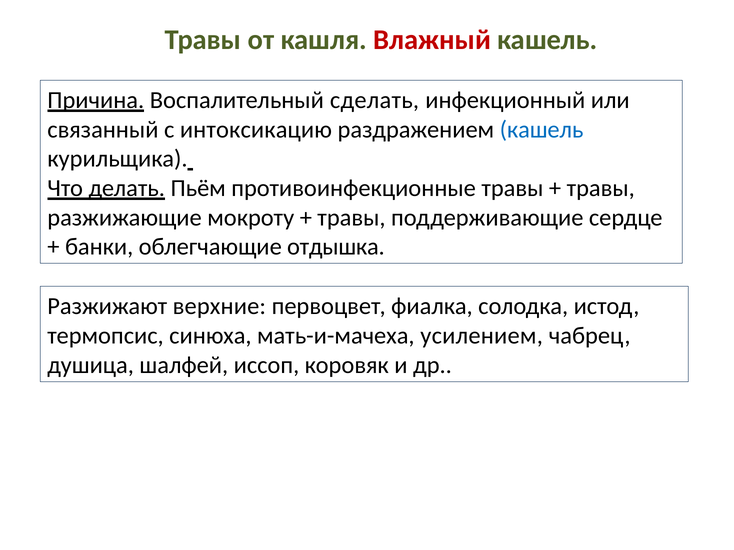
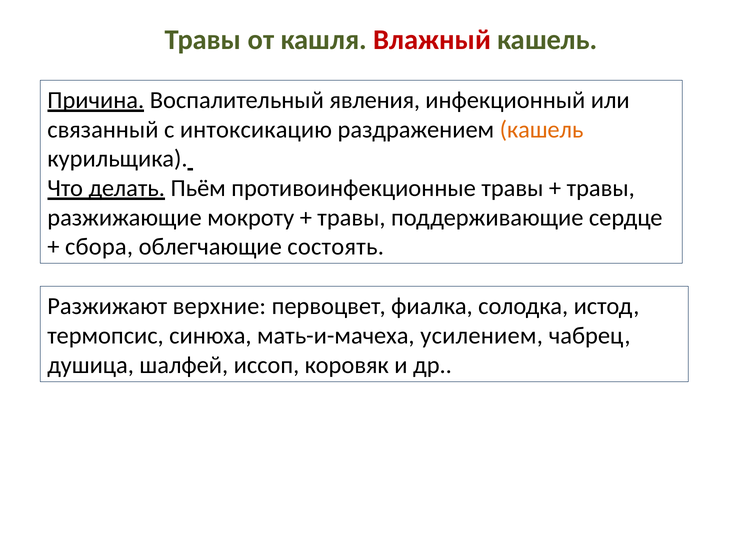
сделать: сделать -> явления (375, 100)
кашель colour: blue -> orange (542, 130)
банки: банки -> сбора (99, 247)
отдышка: отдышка -> состоять (336, 247)
